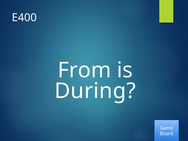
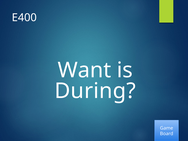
From: From -> Want (84, 70)
